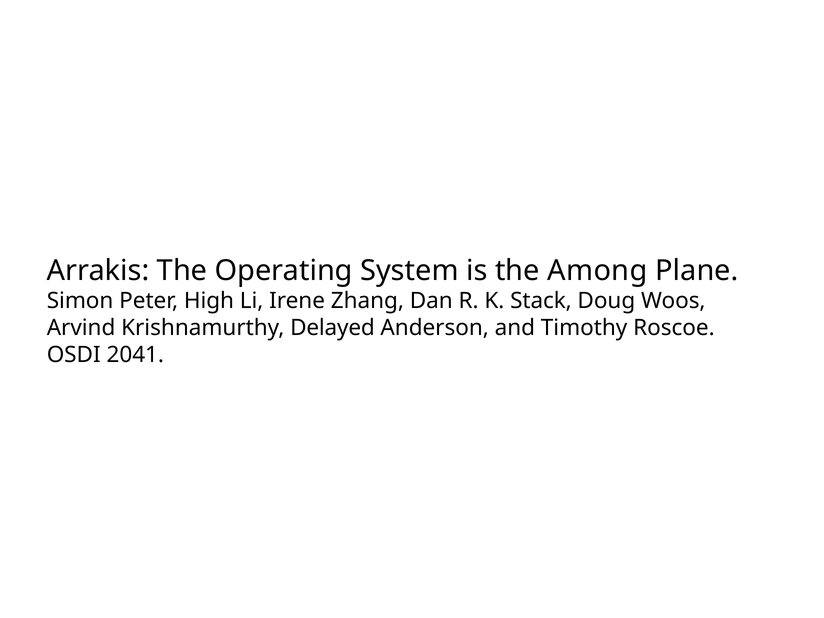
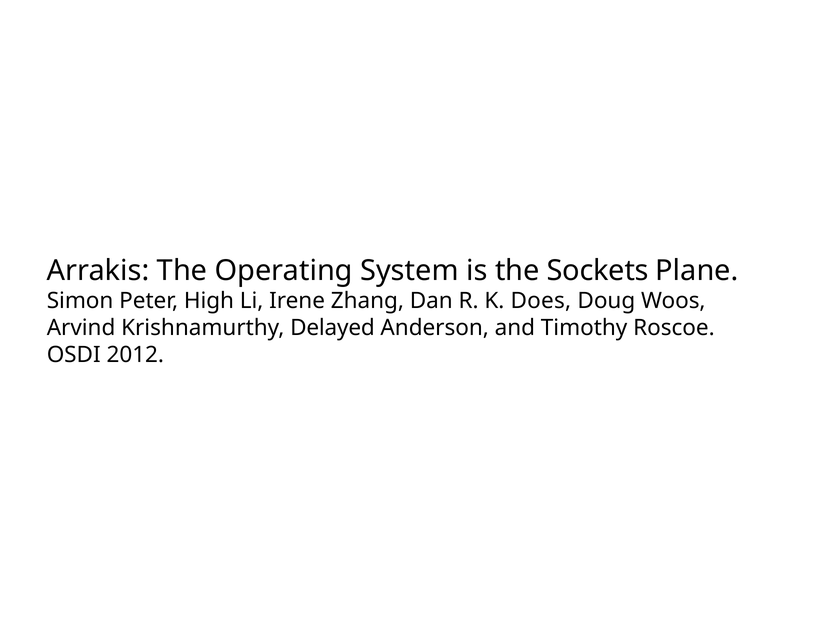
Among: Among -> Sockets (598, 270)
Stack: Stack -> Does (541, 301)
2041: 2041 -> 2012 (135, 355)
